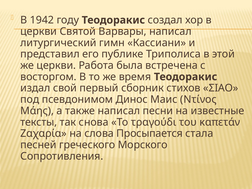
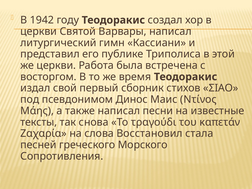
Просыпается: Просыпается -> Восстановил (150, 133)
